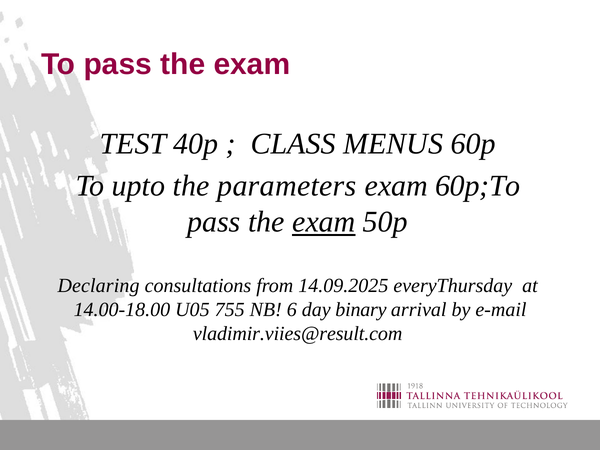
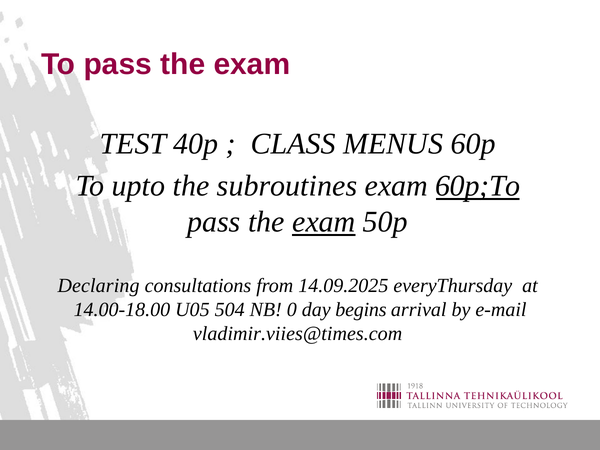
parameters: parameters -> subroutines (287, 186)
60p;To underline: none -> present (478, 186)
755: 755 -> 504 (230, 309)
6: 6 -> 0 (292, 309)
binary: binary -> begins (361, 309)
vladimir.viies@result.com: vladimir.viies@result.com -> vladimir.viies@times.com (298, 333)
